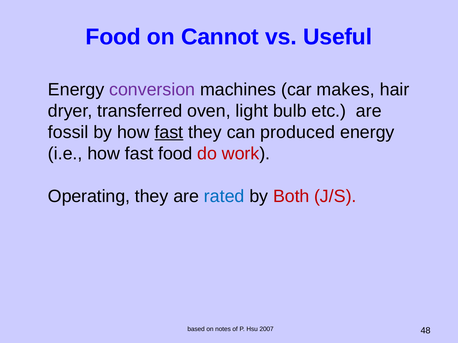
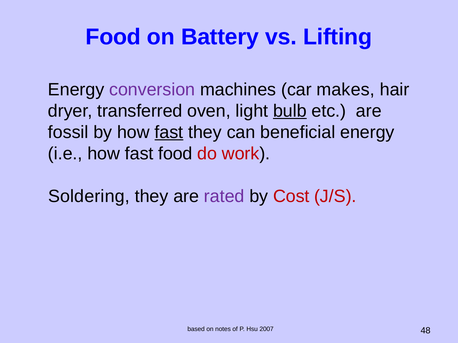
Cannot: Cannot -> Battery (220, 37)
Useful: Useful -> Lifting (338, 37)
bulb underline: none -> present (290, 111)
produced: produced -> beneficial (298, 132)
Operating: Operating -> Soldering (89, 197)
rated colour: blue -> purple (224, 197)
Both: Both -> Cost (291, 197)
